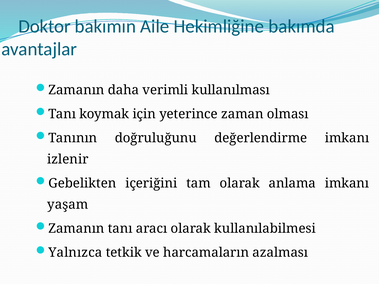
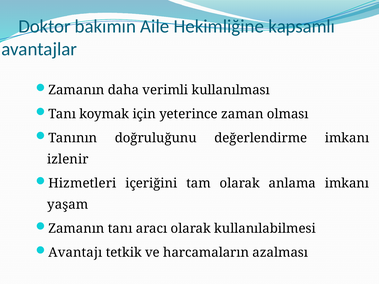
bakımda: bakımda -> kapsamlı (302, 26)
Gebelikten: Gebelikten -> Hizmetleri (82, 183)
Yalnızca: Yalnızca -> Avantajı (75, 253)
